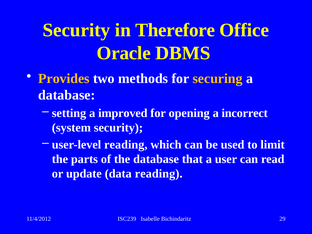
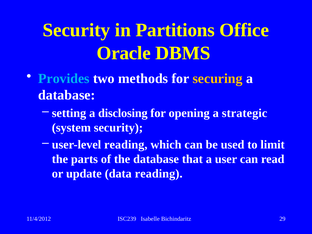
Therefore: Therefore -> Partitions (175, 30)
Provides colour: yellow -> light blue (64, 78)
improved: improved -> disclosing (123, 113)
incorrect: incorrect -> strategic (245, 113)
